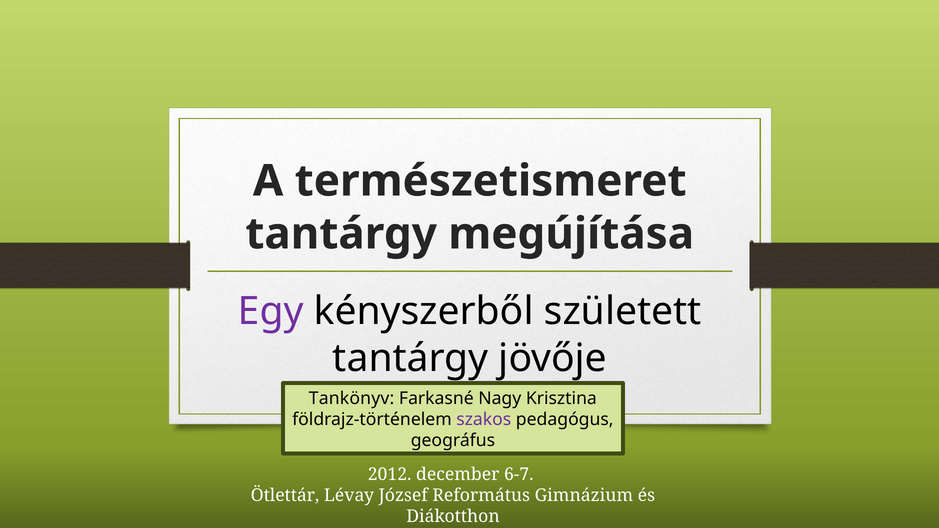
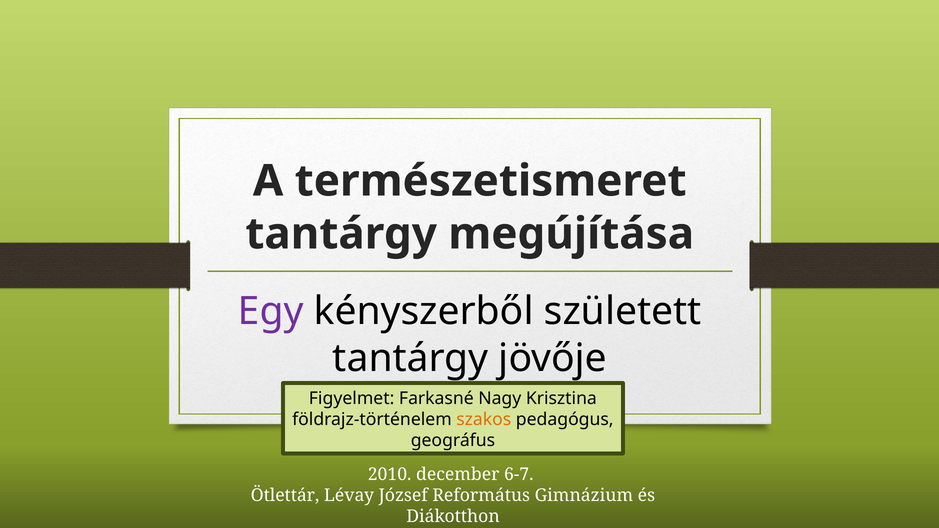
Tankönyv: Tankönyv -> Figyelmet (352, 398)
szakos colour: purple -> orange (484, 420)
2012: 2012 -> 2010 (390, 475)
